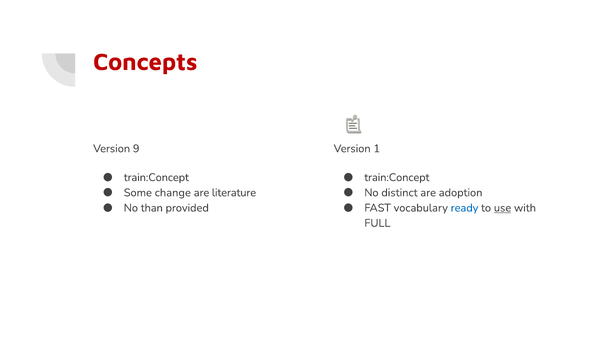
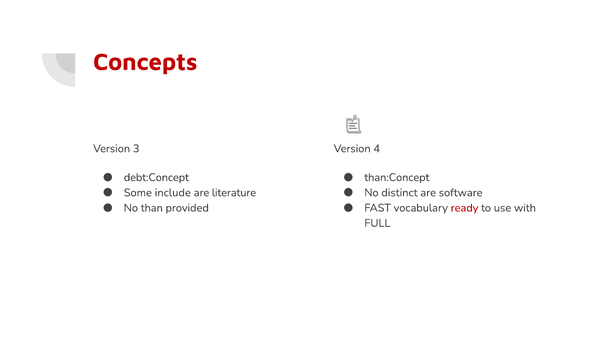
9: 9 -> 3 (136, 148)
1: 1 -> 4 (377, 148)
train:Concept: train:Concept -> debt:Concept (156, 177)
train:Concept: train:Concept -> than:Concept (397, 177)
change: change -> include (173, 192)
adoption: adoption -> software (461, 192)
ready colour: blue -> red (465, 208)
use underline: present -> none (503, 208)
